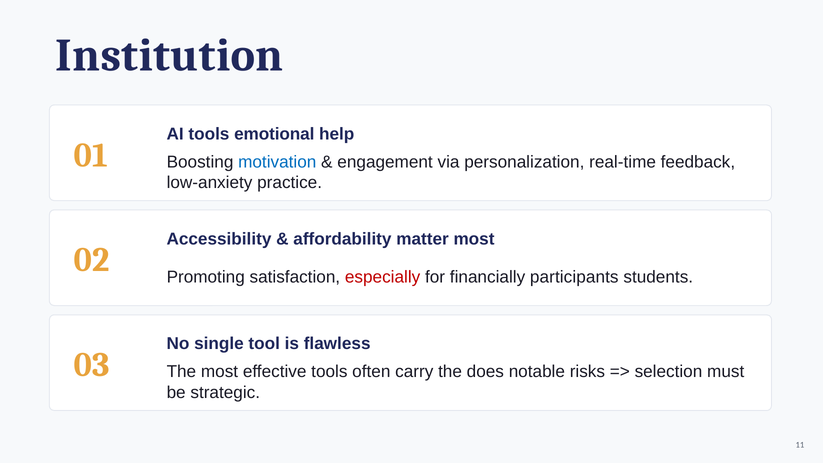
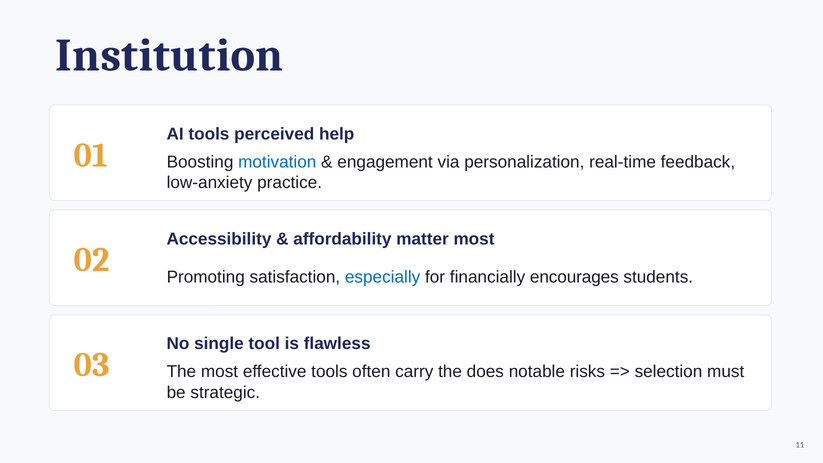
emotional: emotional -> perceived (274, 134)
especially colour: red -> blue (383, 277)
participants: participants -> encourages (574, 277)
